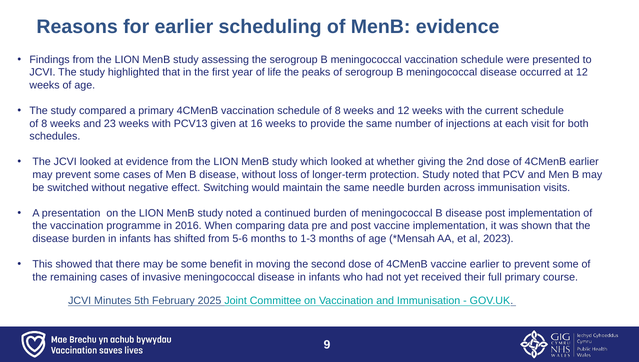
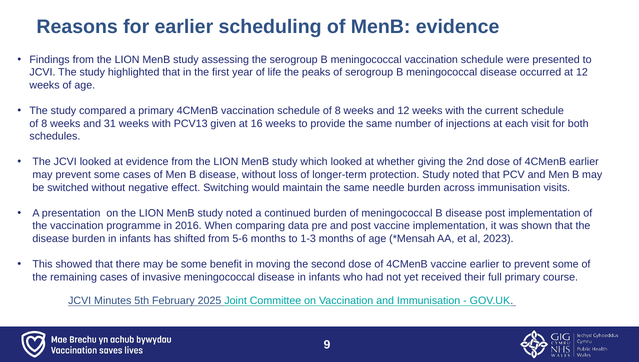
23: 23 -> 31 (110, 123)
